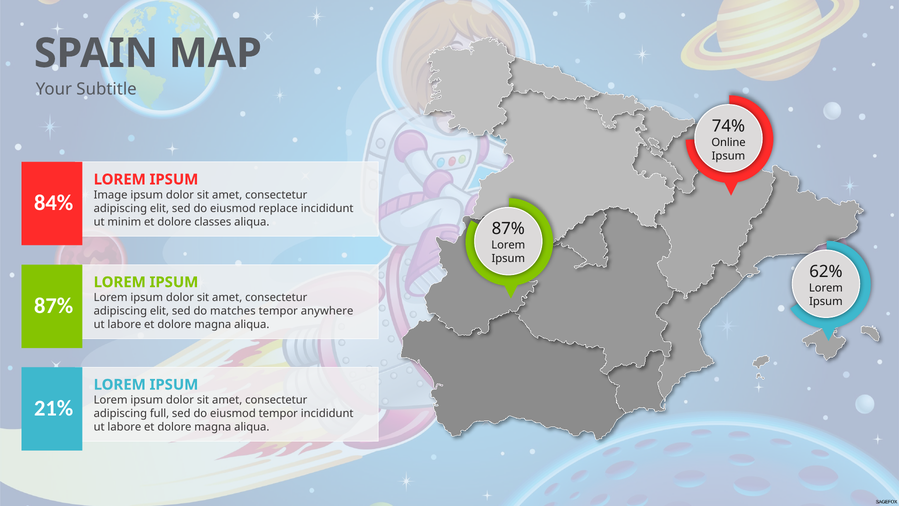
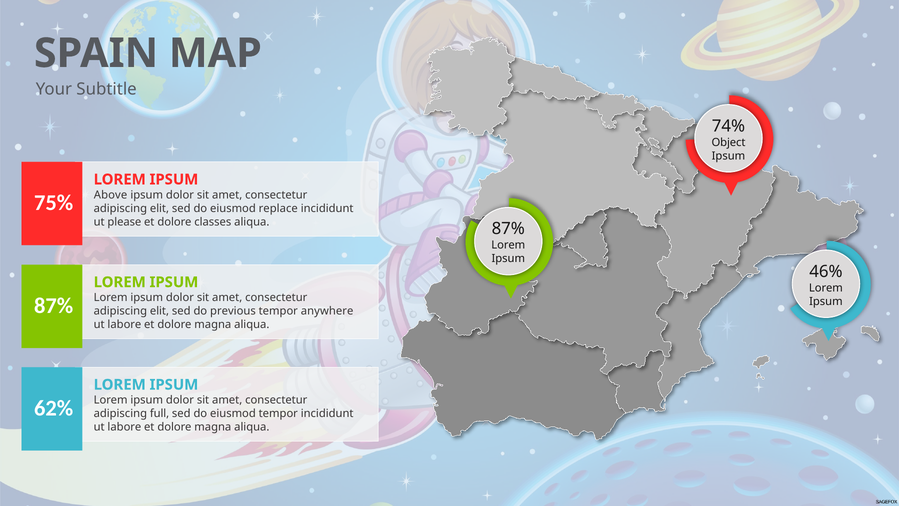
Online: Online -> Object (728, 142)
Image: Image -> Above (111, 195)
84%: 84% -> 75% (54, 203)
minim: minim -> please (124, 222)
62%: 62% -> 46% (826, 271)
matches: matches -> previous (233, 311)
21%: 21% -> 62% (54, 408)
